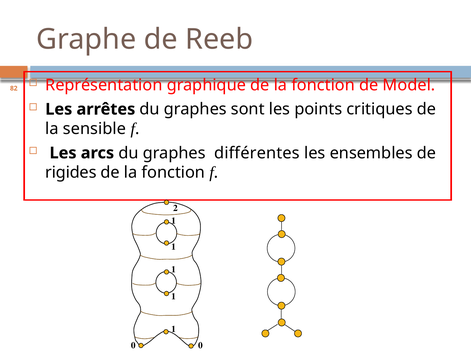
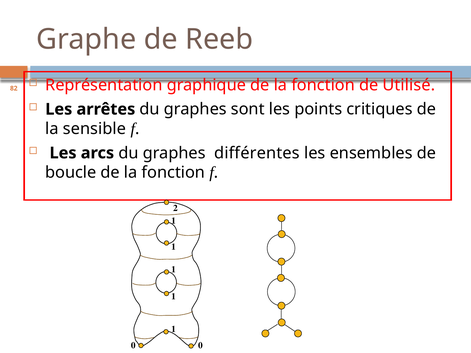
Model: Model -> Utilisé (409, 85)
rigides: rigides -> boucle (71, 173)
